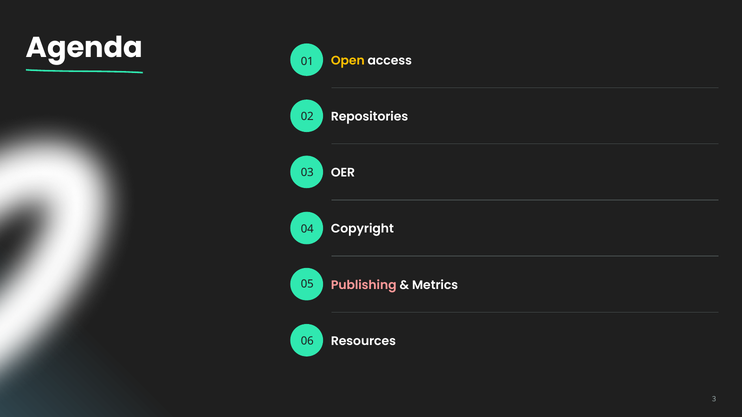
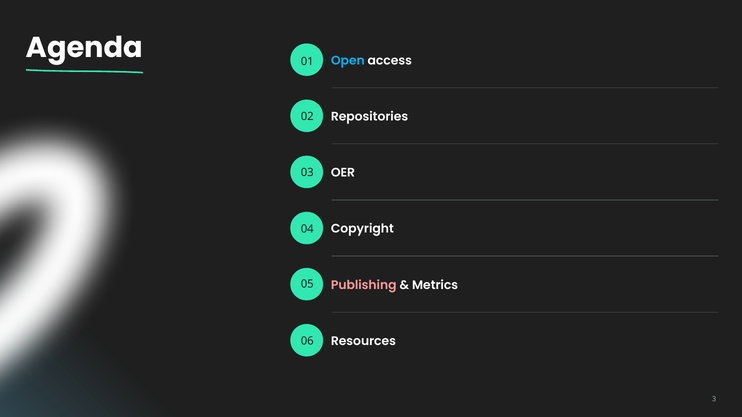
Open colour: yellow -> light blue (348, 61)
